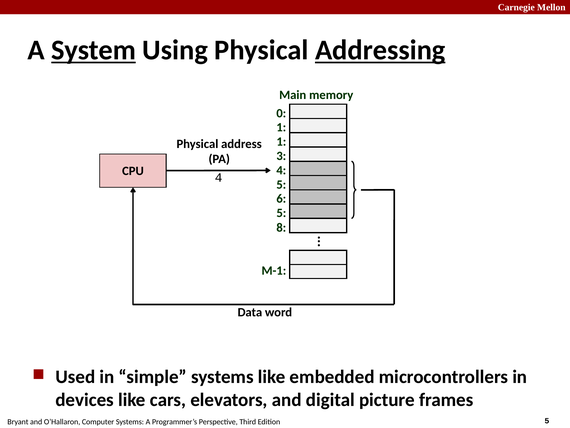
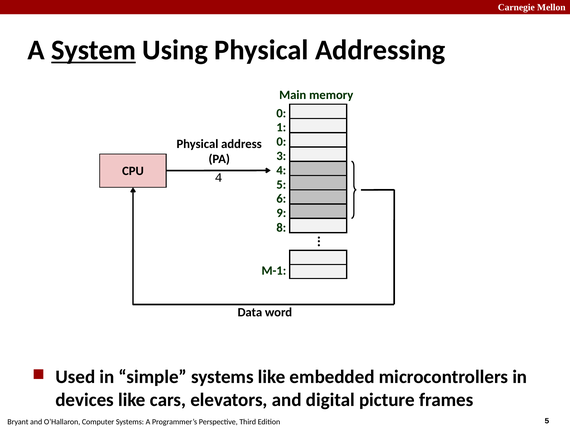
Addressing underline: present -> none (380, 50)
1: 1 -> 0 (281, 142)
5: 5 -> 9 (281, 213)
